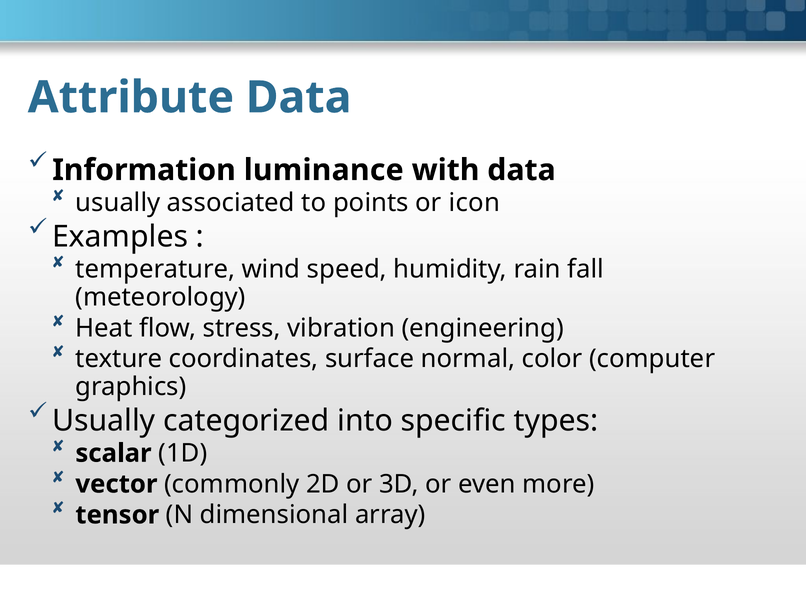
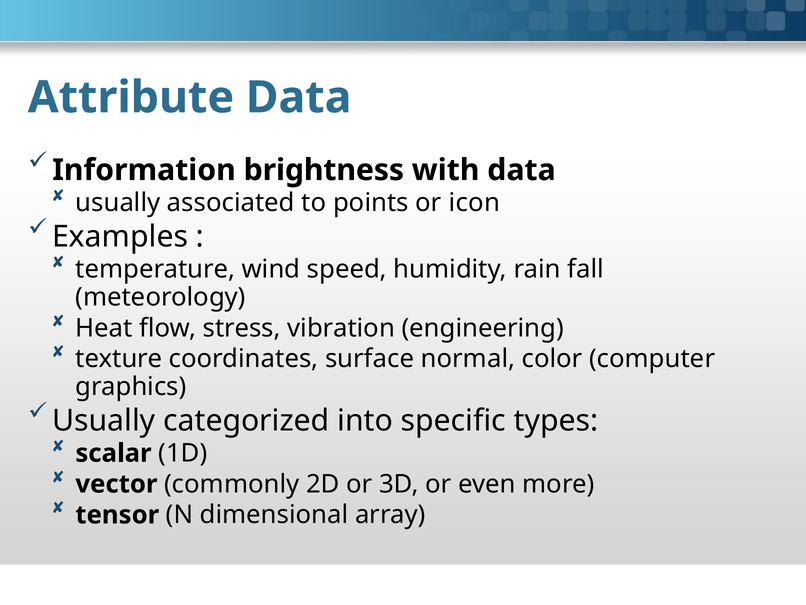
luminance: luminance -> brightness (324, 170)
